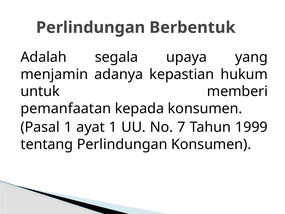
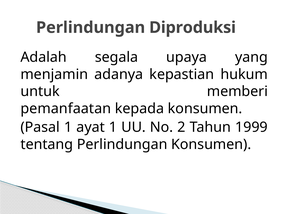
Berbentuk: Berbentuk -> Diproduksi (193, 27)
7: 7 -> 2 (181, 127)
